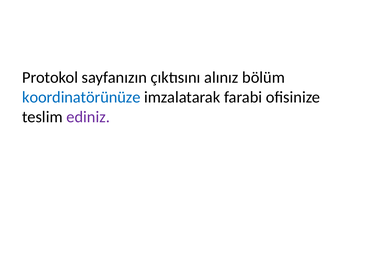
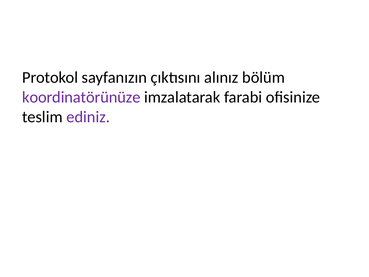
koordinatörünüze colour: blue -> purple (81, 97)
